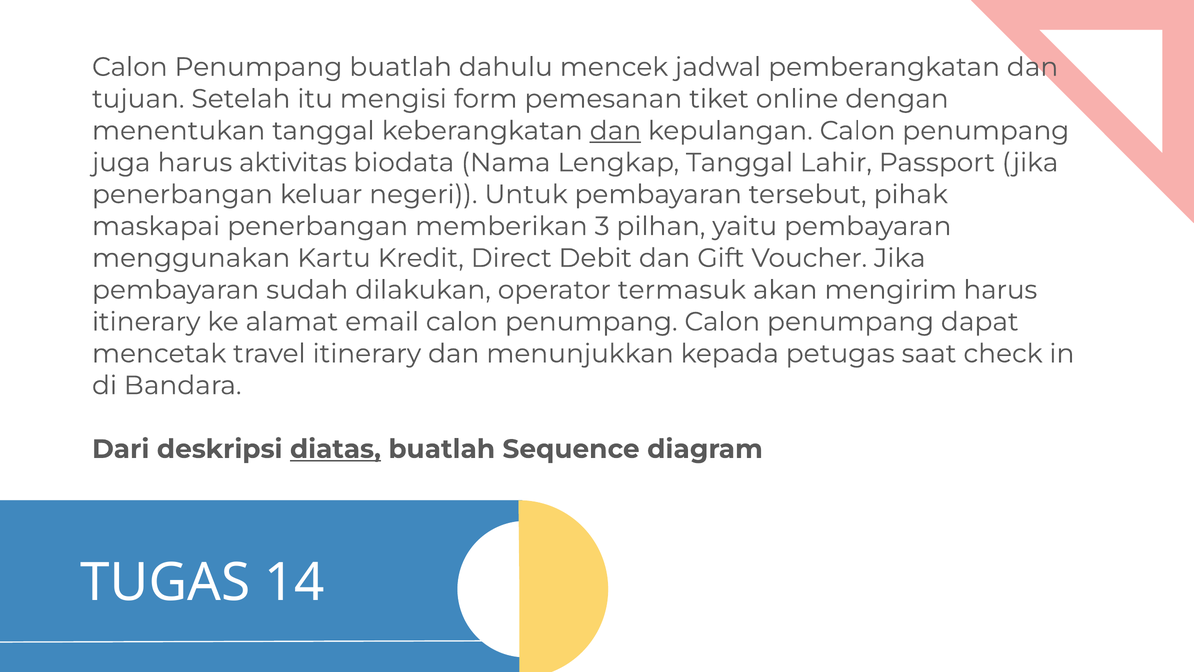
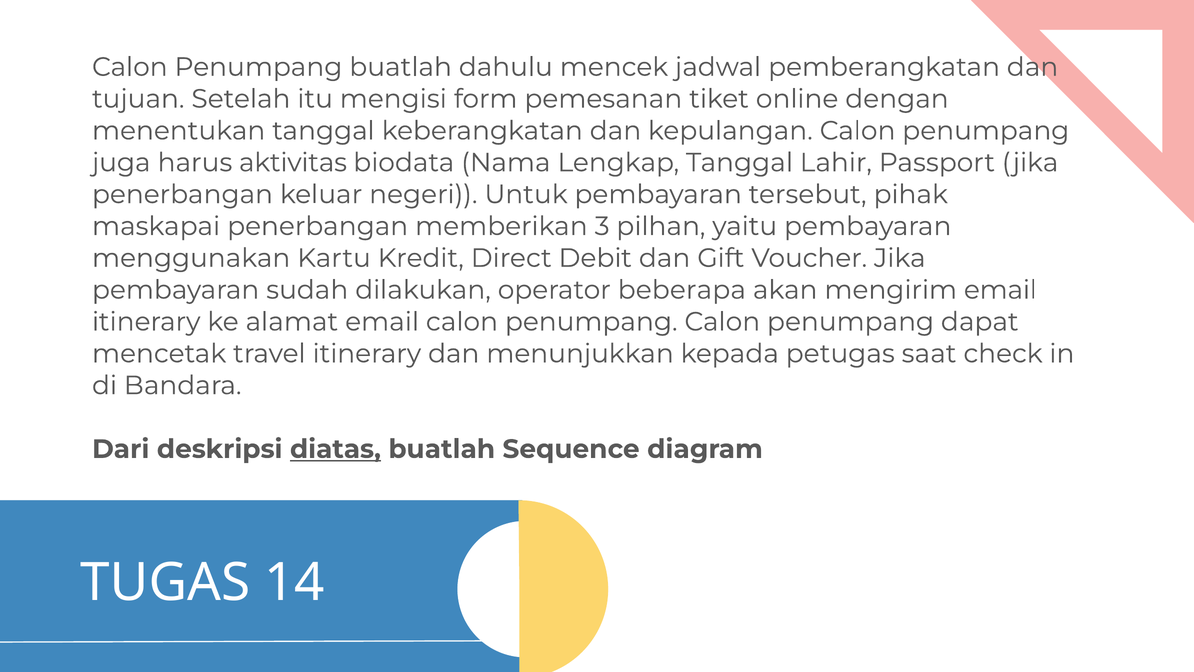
dan underline: present -> none (615, 131)
termasuk: termasuk -> beberapa (682, 290)
mengirim harus: harus -> email (1000, 290)
